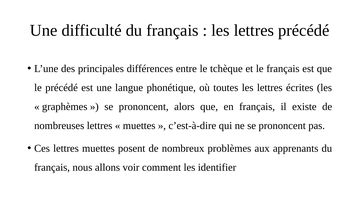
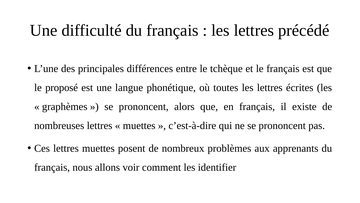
le précédé: précédé -> proposé (62, 88)
